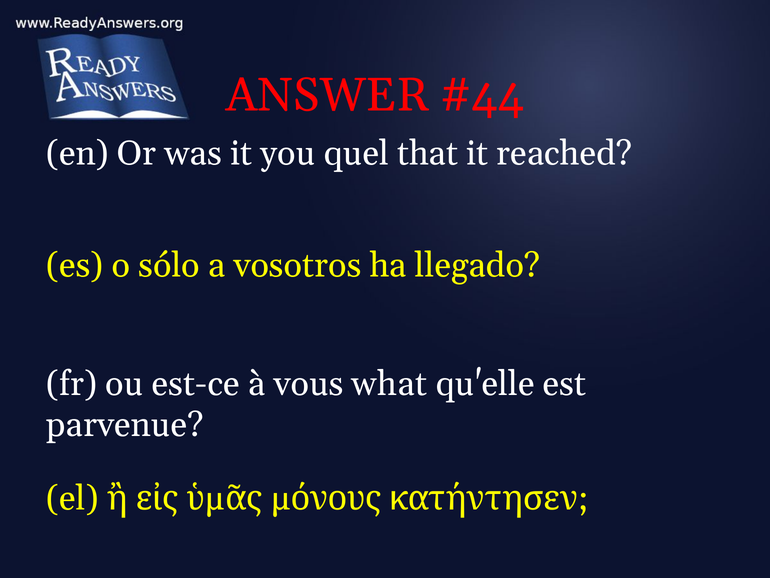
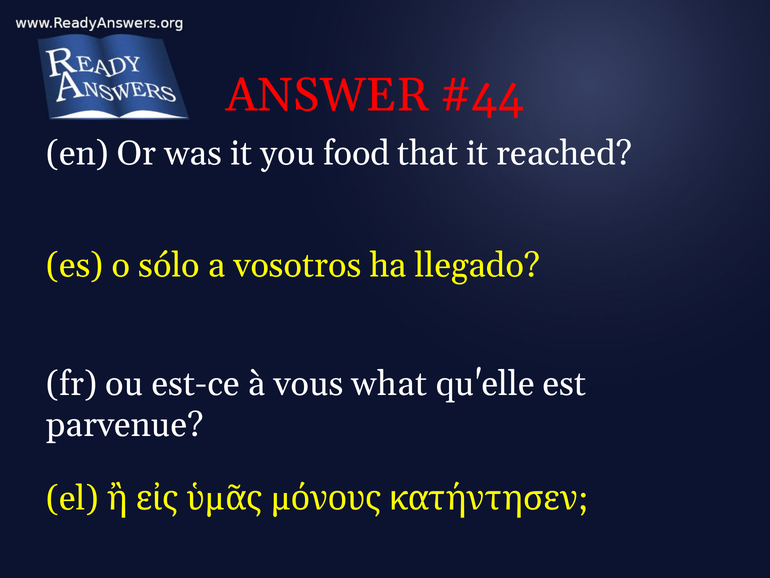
quel: quel -> food (356, 153)
